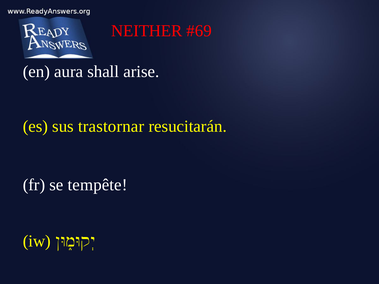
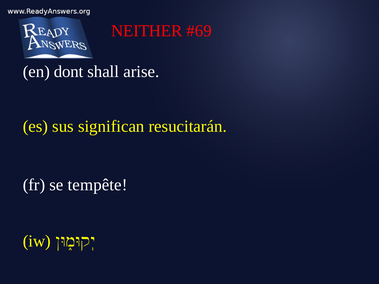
aura: aura -> dont (69, 72)
trastornar: trastornar -> significan (111, 127)
